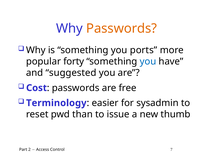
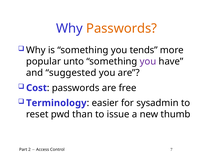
ports: ports -> tends (144, 50)
forty: forty -> unto (74, 61)
you colour: blue -> purple (148, 61)
